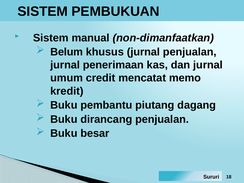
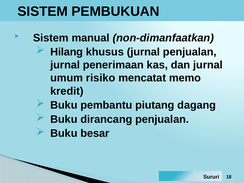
Belum: Belum -> Hilang (67, 52)
credit: credit -> risiko (101, 78)
